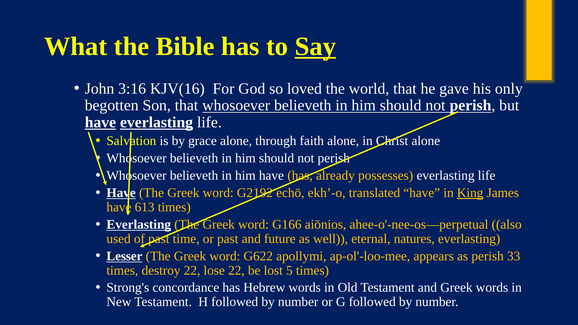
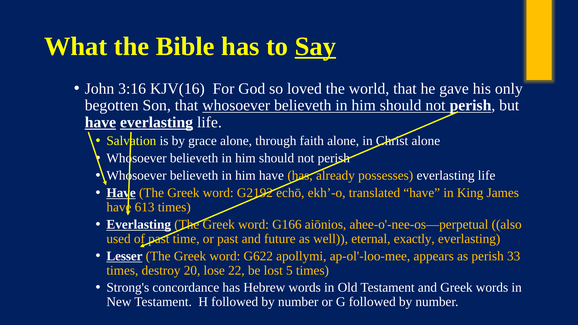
King underline: present -> none (470, 193)
natures: natures -> exactly (414, 239)
destroy 22: 22 -> 20 (192, 270)
